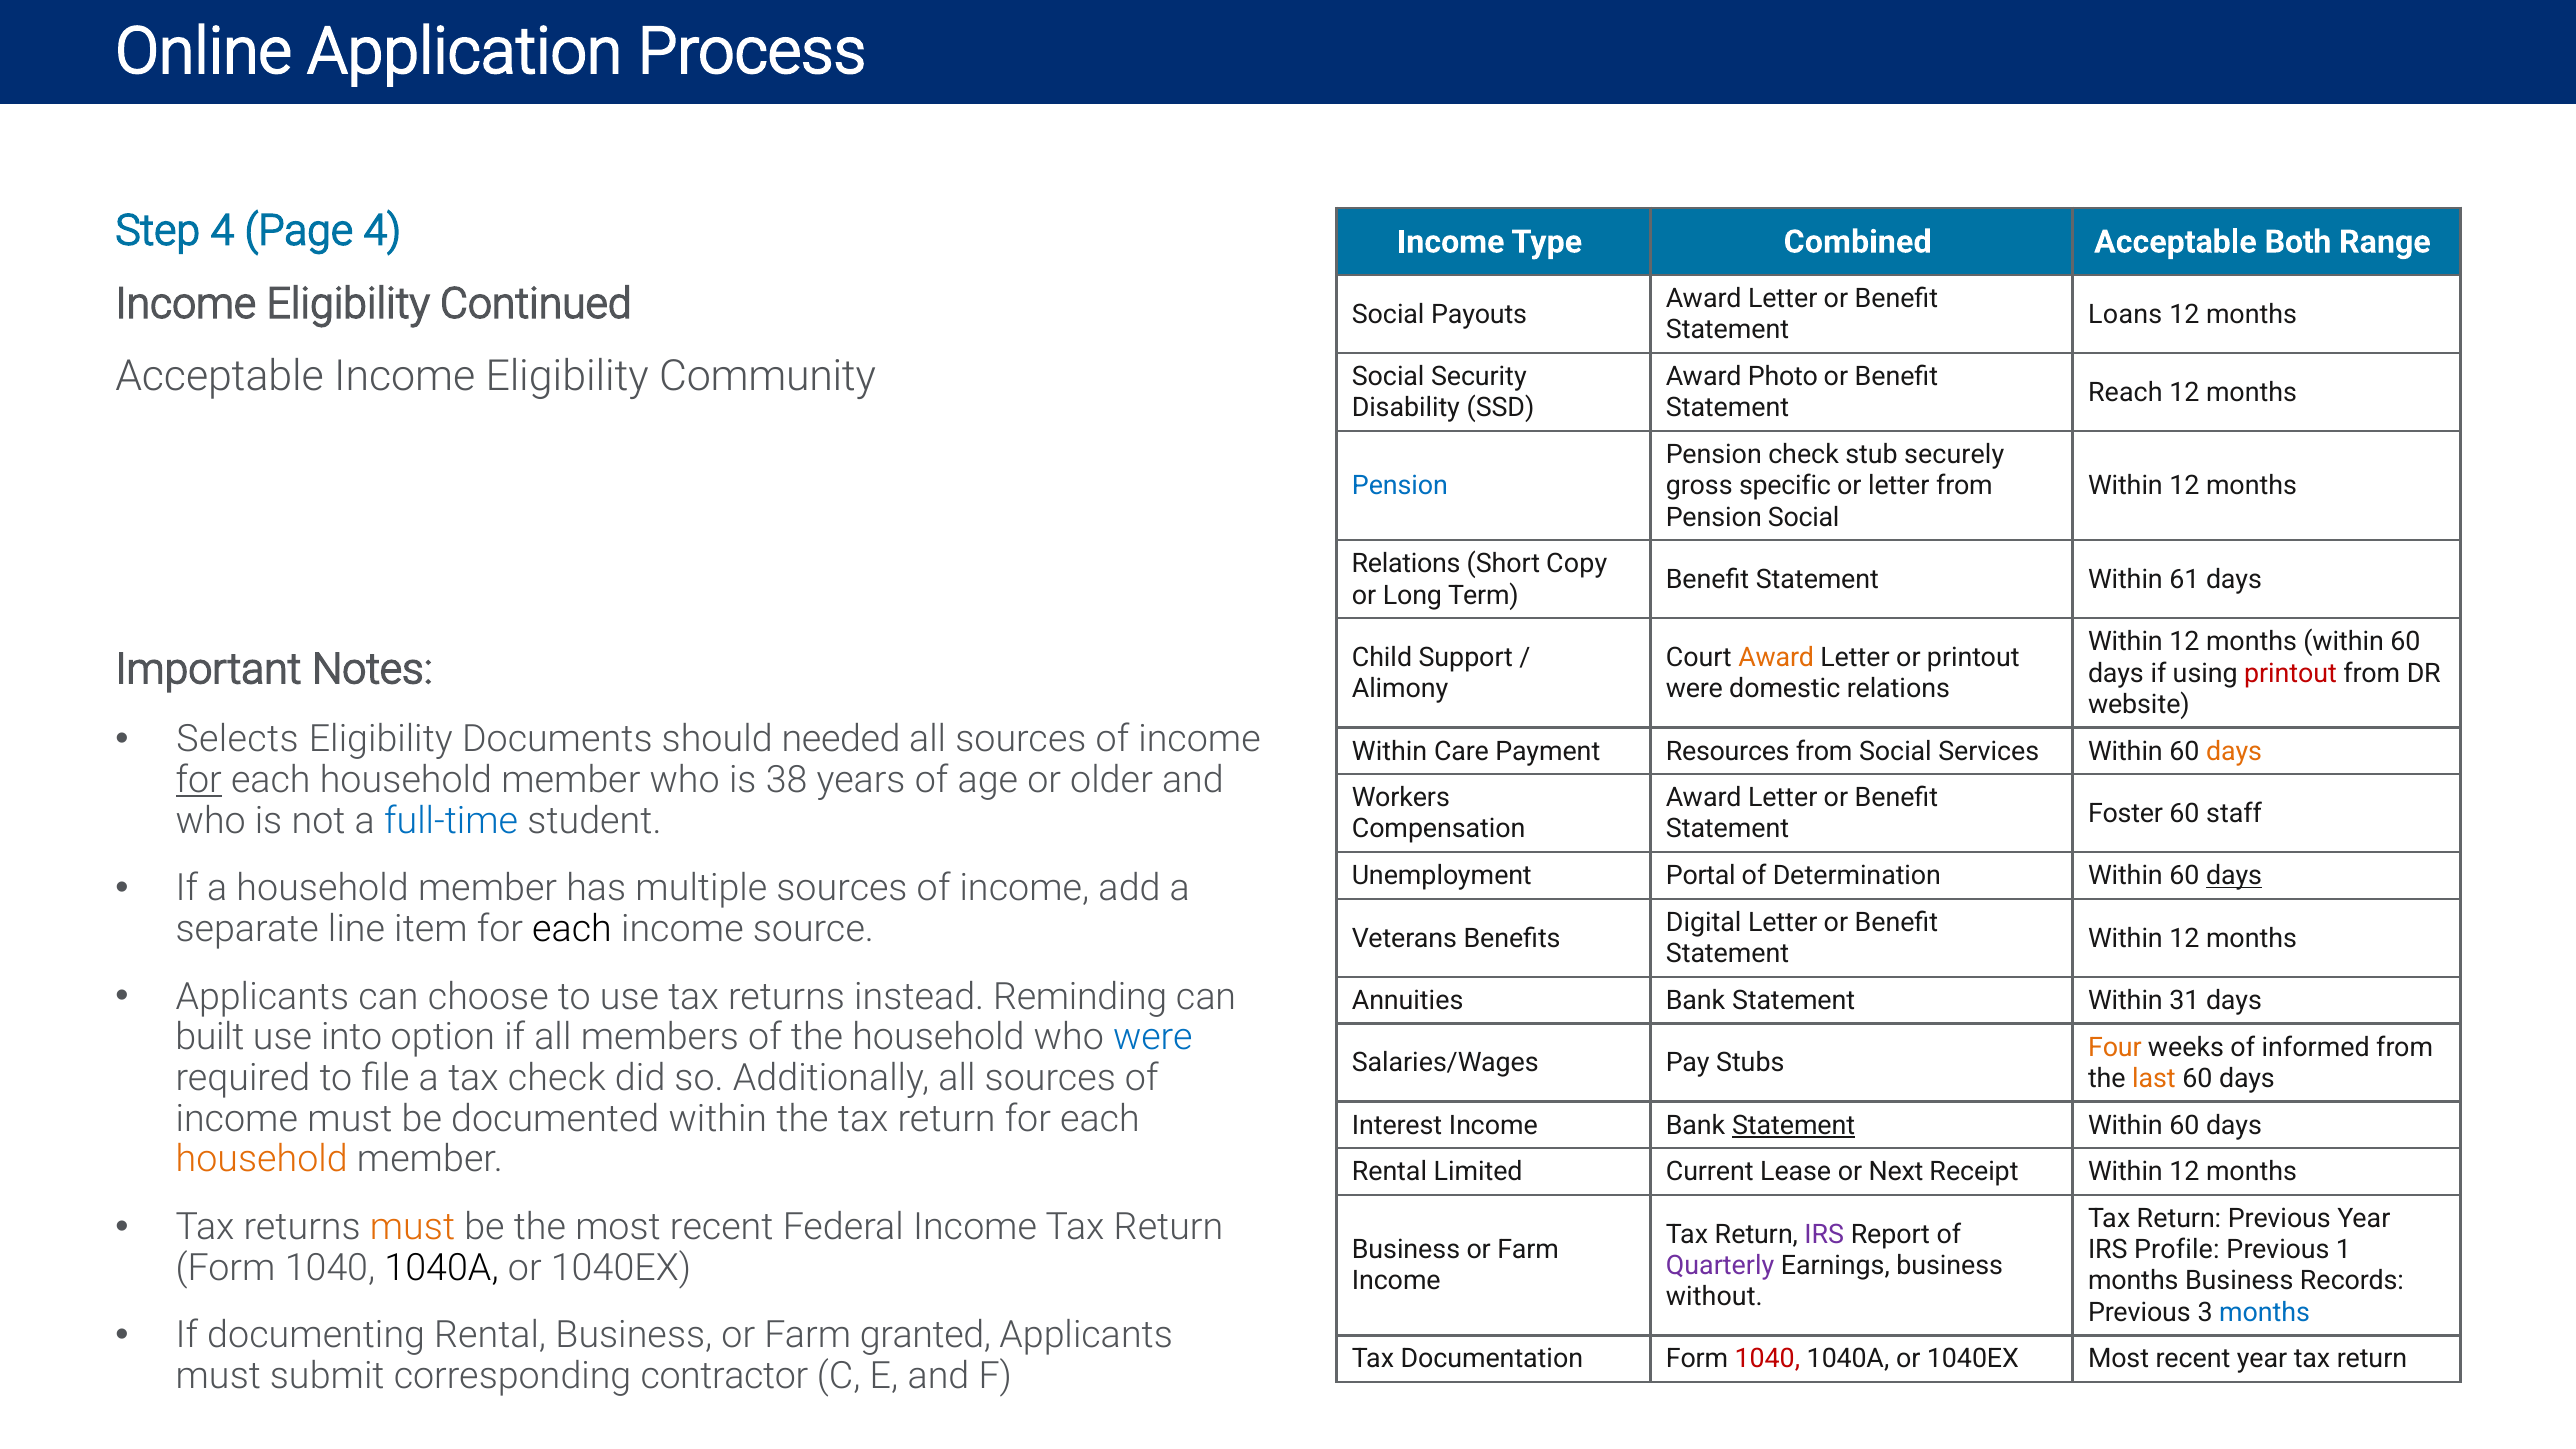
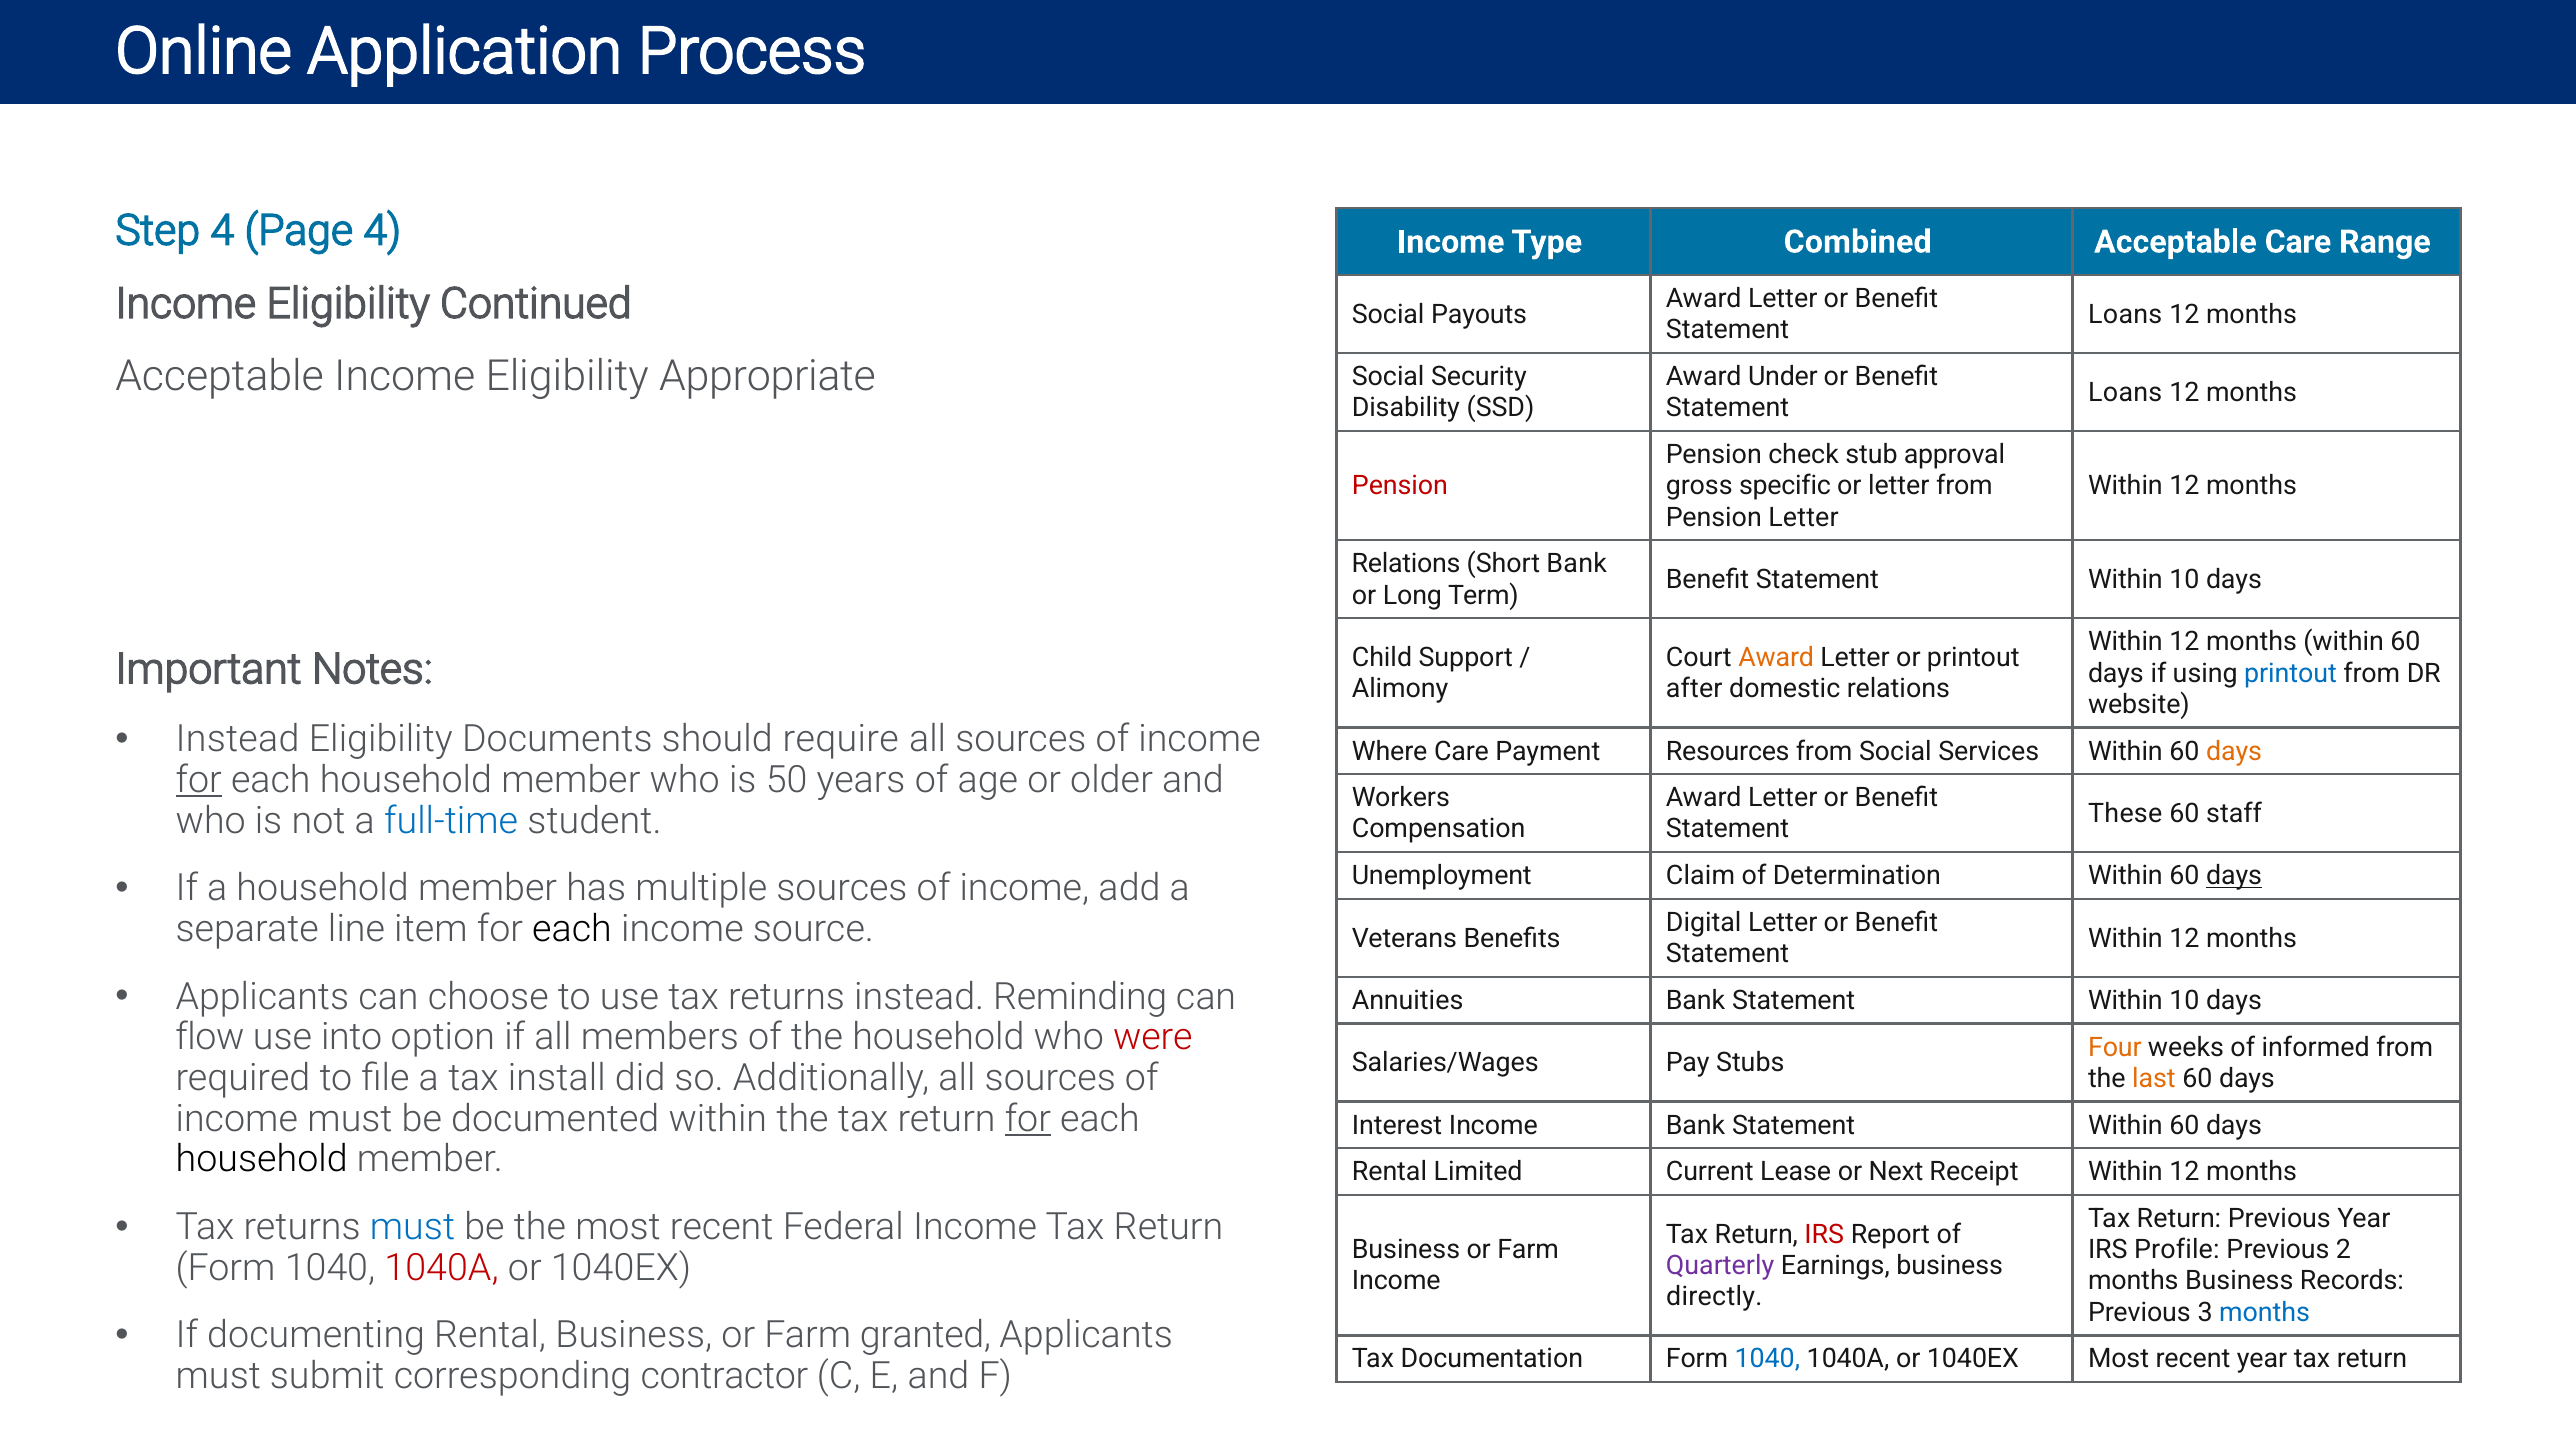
Acceptable Both: Both -> Care (2298, 242)
Community: Community -> Appropriate (768, 377)
Photo: Photo -> Under (1783, 377)
Reach: Reach -> Loans (2125, 392)
securely: securely -> approval (1954, 455)
Pension colour: blue -> red (1400, 486)
Pension Social: Social -> Letter (1804, 517)
Short Copy: Copy -> Bank (1577, 564)
Benefit Statement Within 61: 61 -> 10 (2185, 580)
printout colour: red -> blue (2291, 673)
were: were -> after (1694, 689)
Selects: Selects -> Instead (238, 739)
needed: needed -> require (841, 739)
Within: Within -> Where (1390, 751)
38: 38 -> 50 (787, 780)
Foster: Foster -> These (2125, 814)
Portal: Portal -> Claim (1701, 876)
Bank Statement Within 31: 31 -> 10 (2185, 1000)
built: built -> flow (210, 1037)
were colour: blue -> red (1153, 1037)
tax check: check -> install (557, 1078)
for underline: none -> present (1028, 1119)
Statement underline: present -> none (1794, 1125)
household colour: orange -> black (262, 1159)
must colour: orange -> blue (412, 1227)
IRS colour: purple -> red (1824, 1234)
1: 1 -> 2 (2344, 1250)
1040A colour: black -> red (442, 1268)
without: without -> directly (1714, 1297)
1040 colour: red -> blue (1767, 1359)
